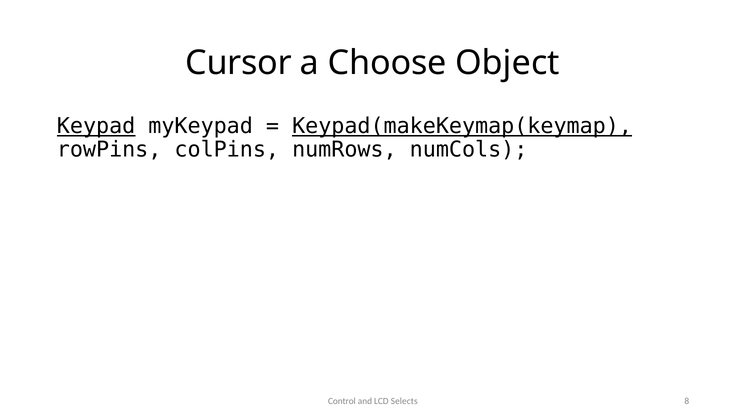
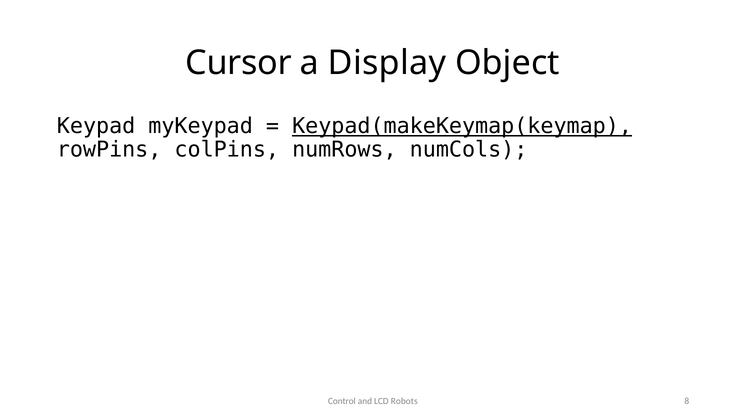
Choose: Choose -> Display (387, 63)
Keypad underline: present -> none (96, 126)
Selects: Selects -> Robots (404, 401)
